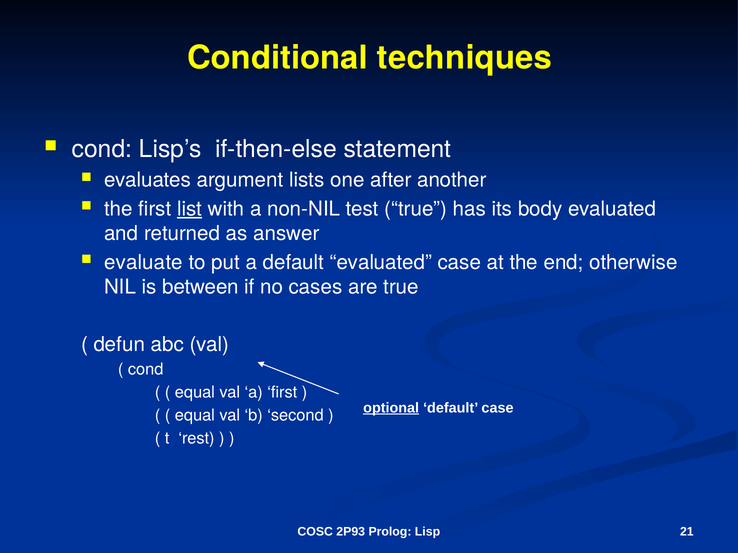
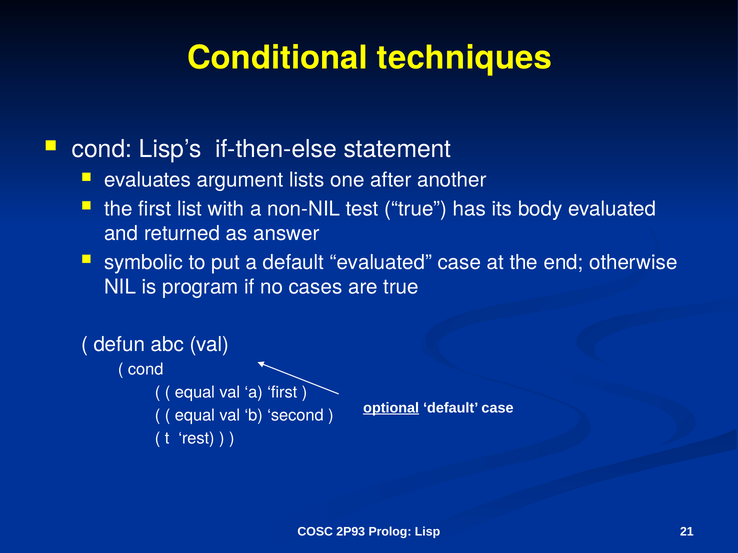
list underline: present -> none (190, 209)
evaluate: evaluate -> symbolic (144, 262)
between: between -> program (200, 287)
